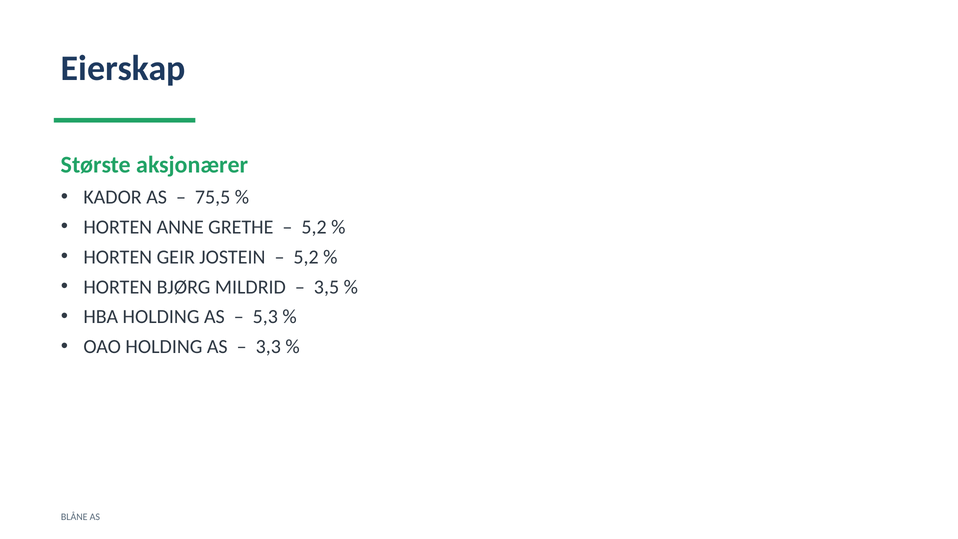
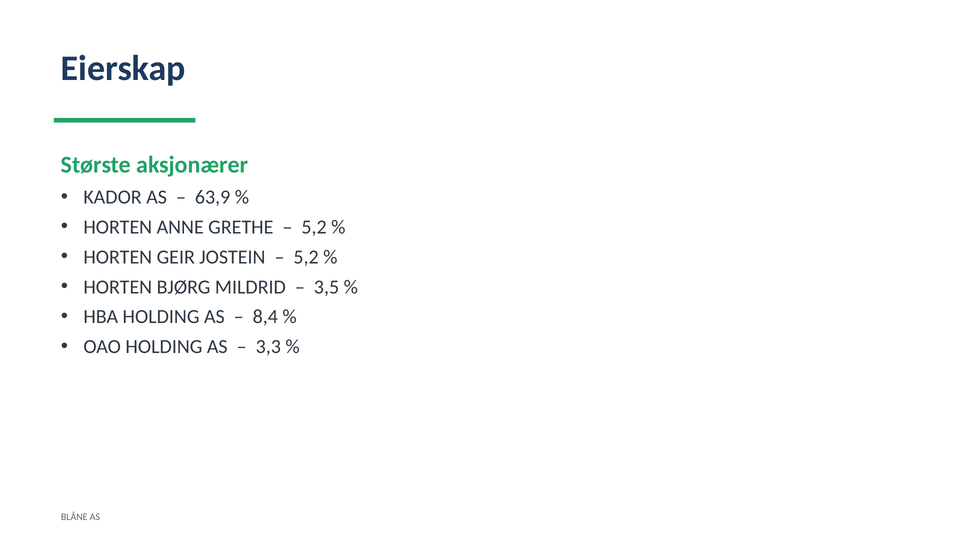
75,5: 75,5 -> 63,9 (213, 197)
5,3: 5,3 -> 8,4 (265, 317)
